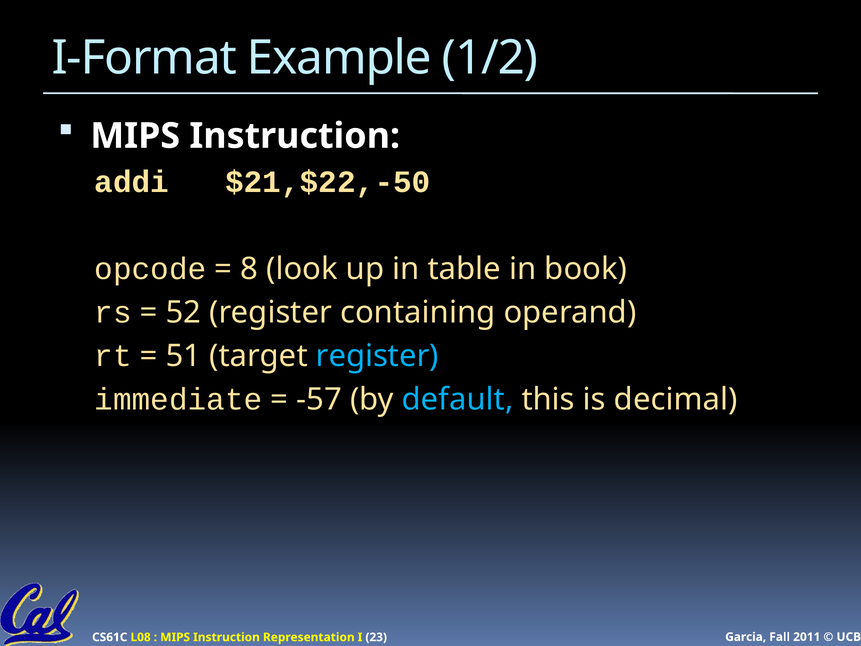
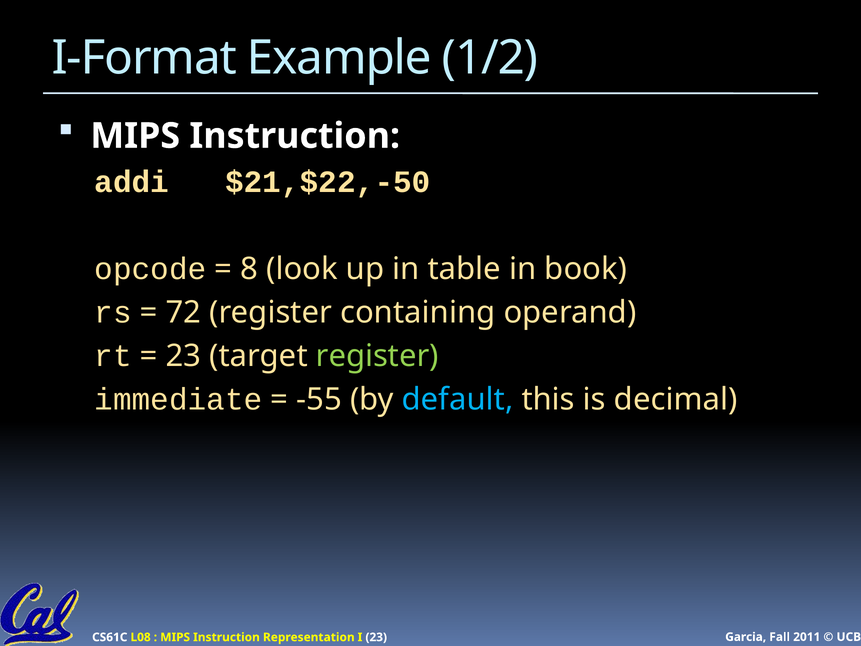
52: 52 -> 72 (183, 312)
51: 51 -> 23 (183, 356)
register colour: light blue -> light green (377, 356)
-57: -57 -> -55 (319, 399)
